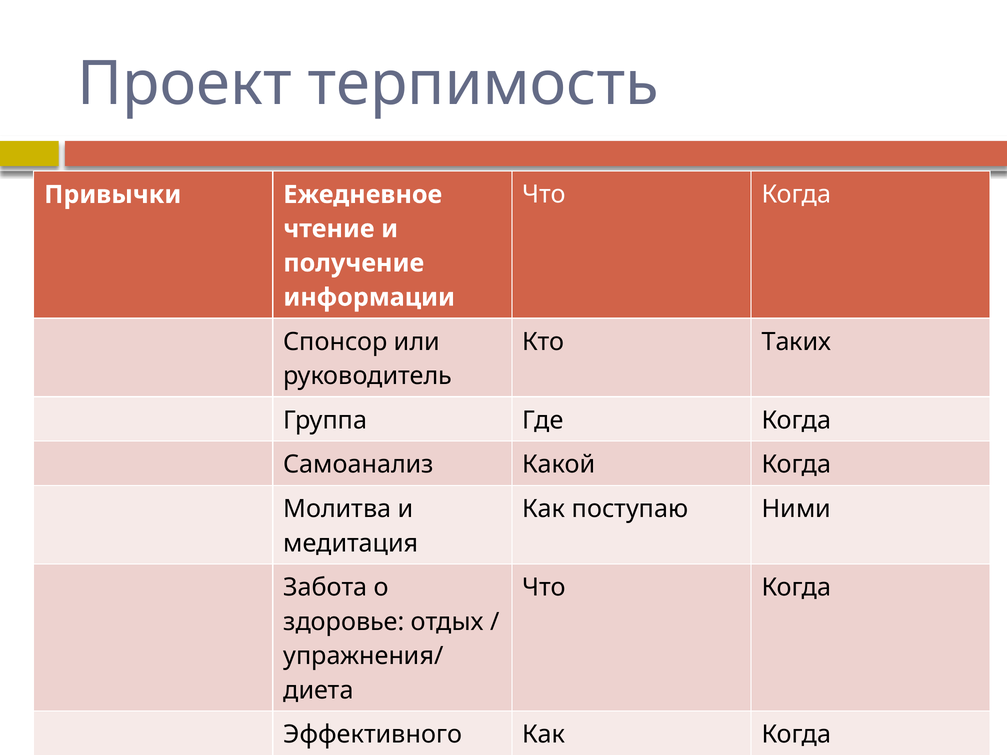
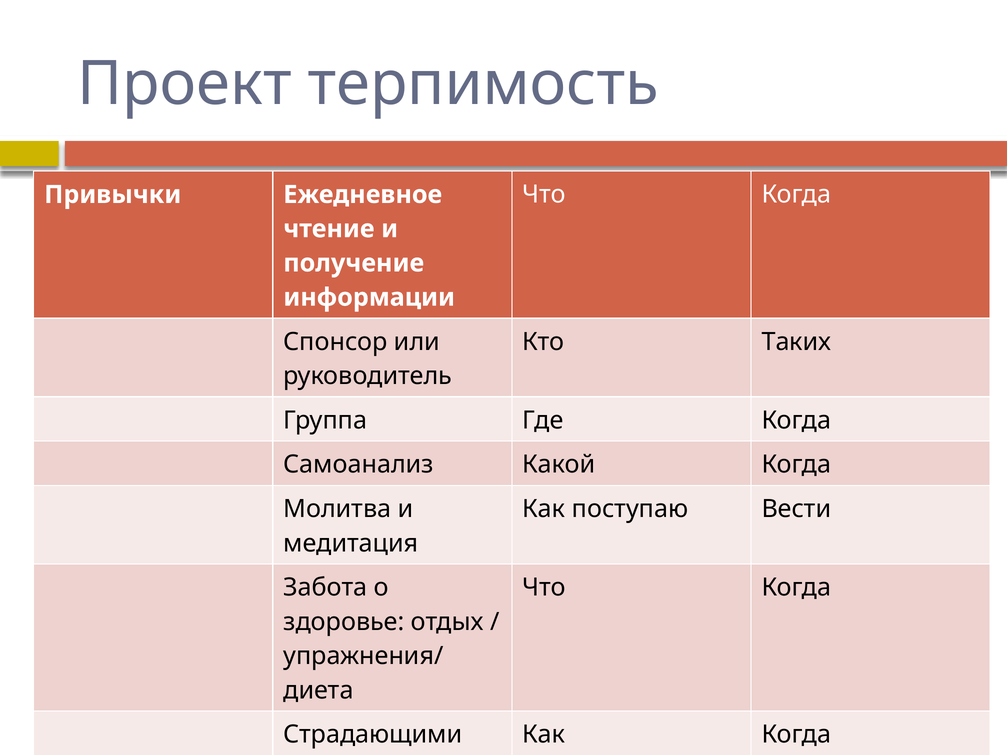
Ними: Ними -> Вести (796, 509)
Эффективного: Эффективного -> Страдающими (373, 735)
